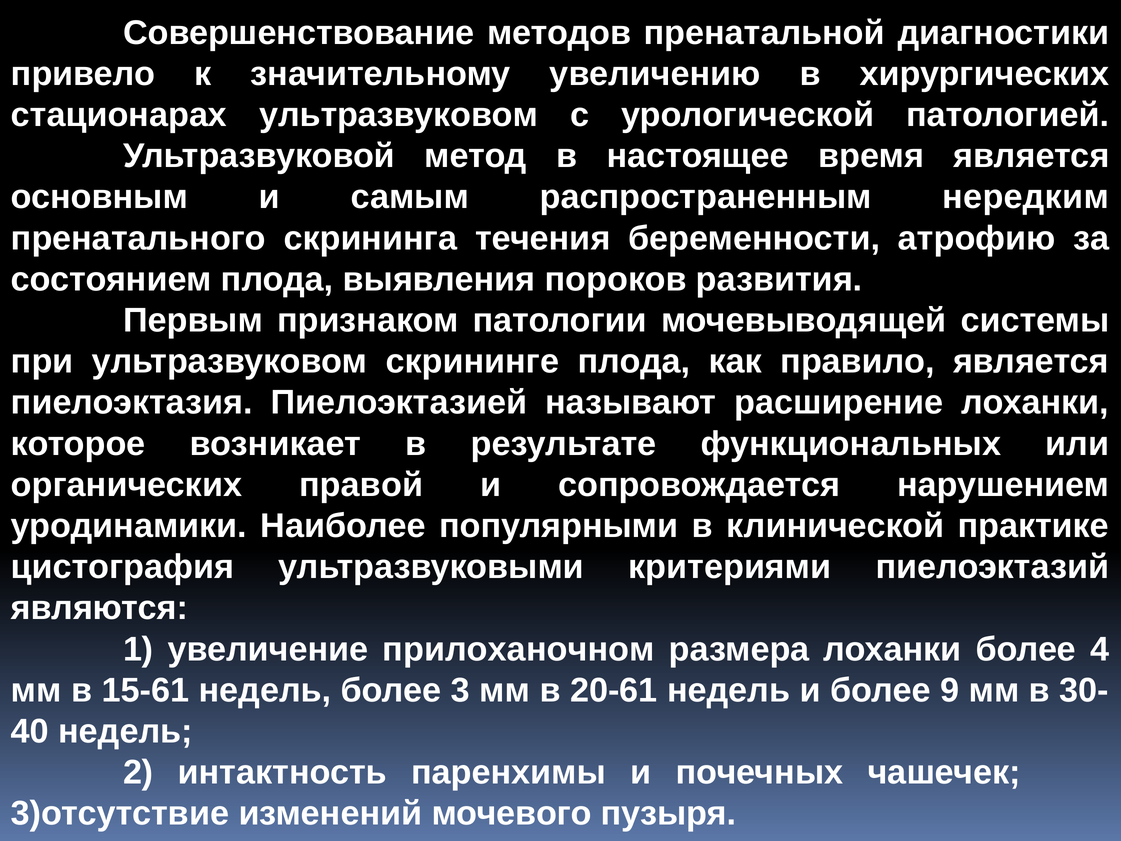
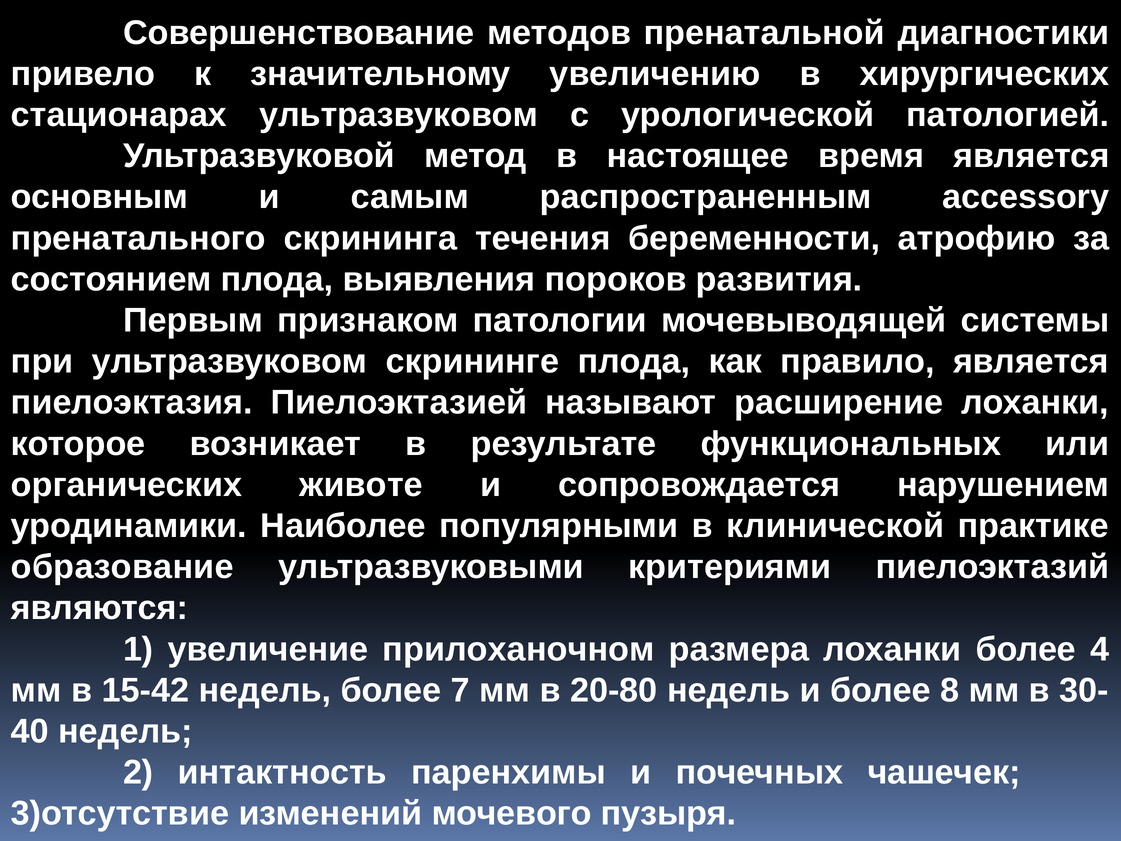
нередким: нередким -> accessory (1026, 197)
правой: правой -> животе (361, 485)
цистография: цистография -> образование (122, 567)
15-61: 15-61 -> 15-42 (145, 690)
3: 3 -> 7 (460, 690)
20-61: 20-61 -> 20-80 (614, 690)
9: 9 -> 8 (950, 690)
